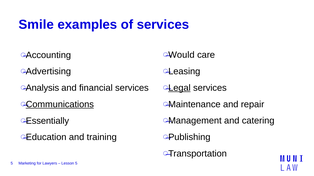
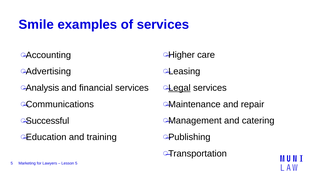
Would: Would -> Higher (182, 55)
Communications underline: present -> none (60, 105)
Essentially: Essentially -> Successful (47, 121)
